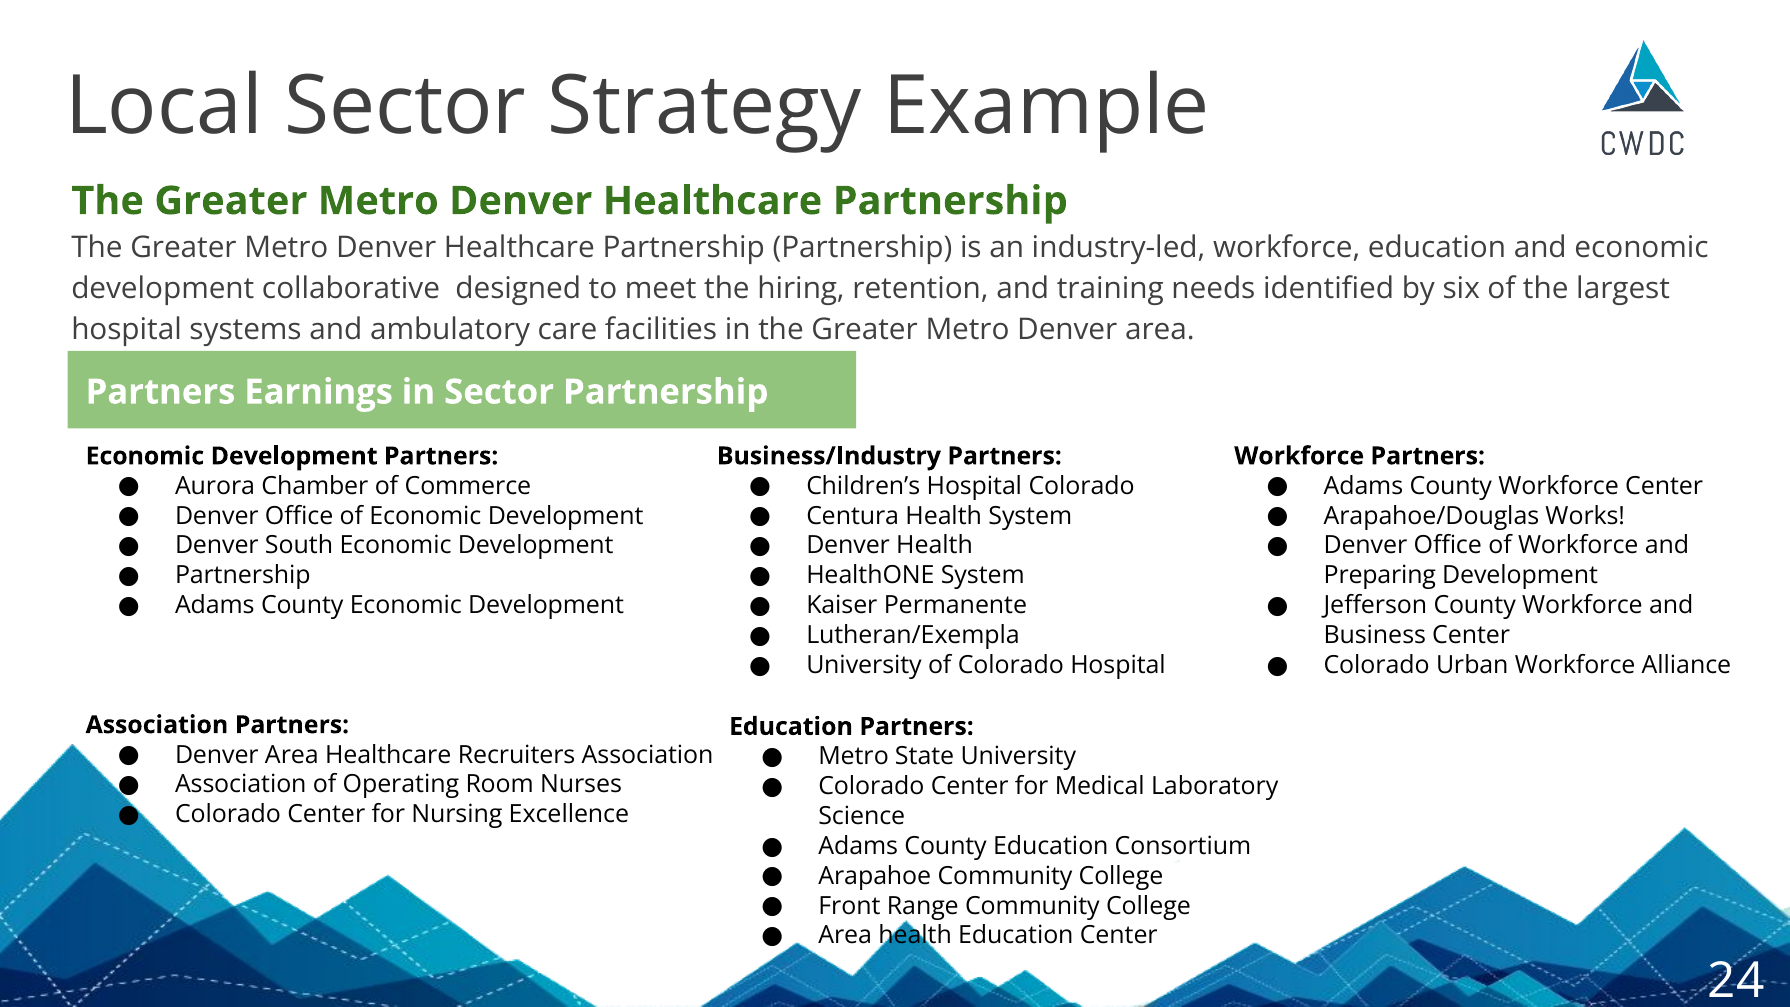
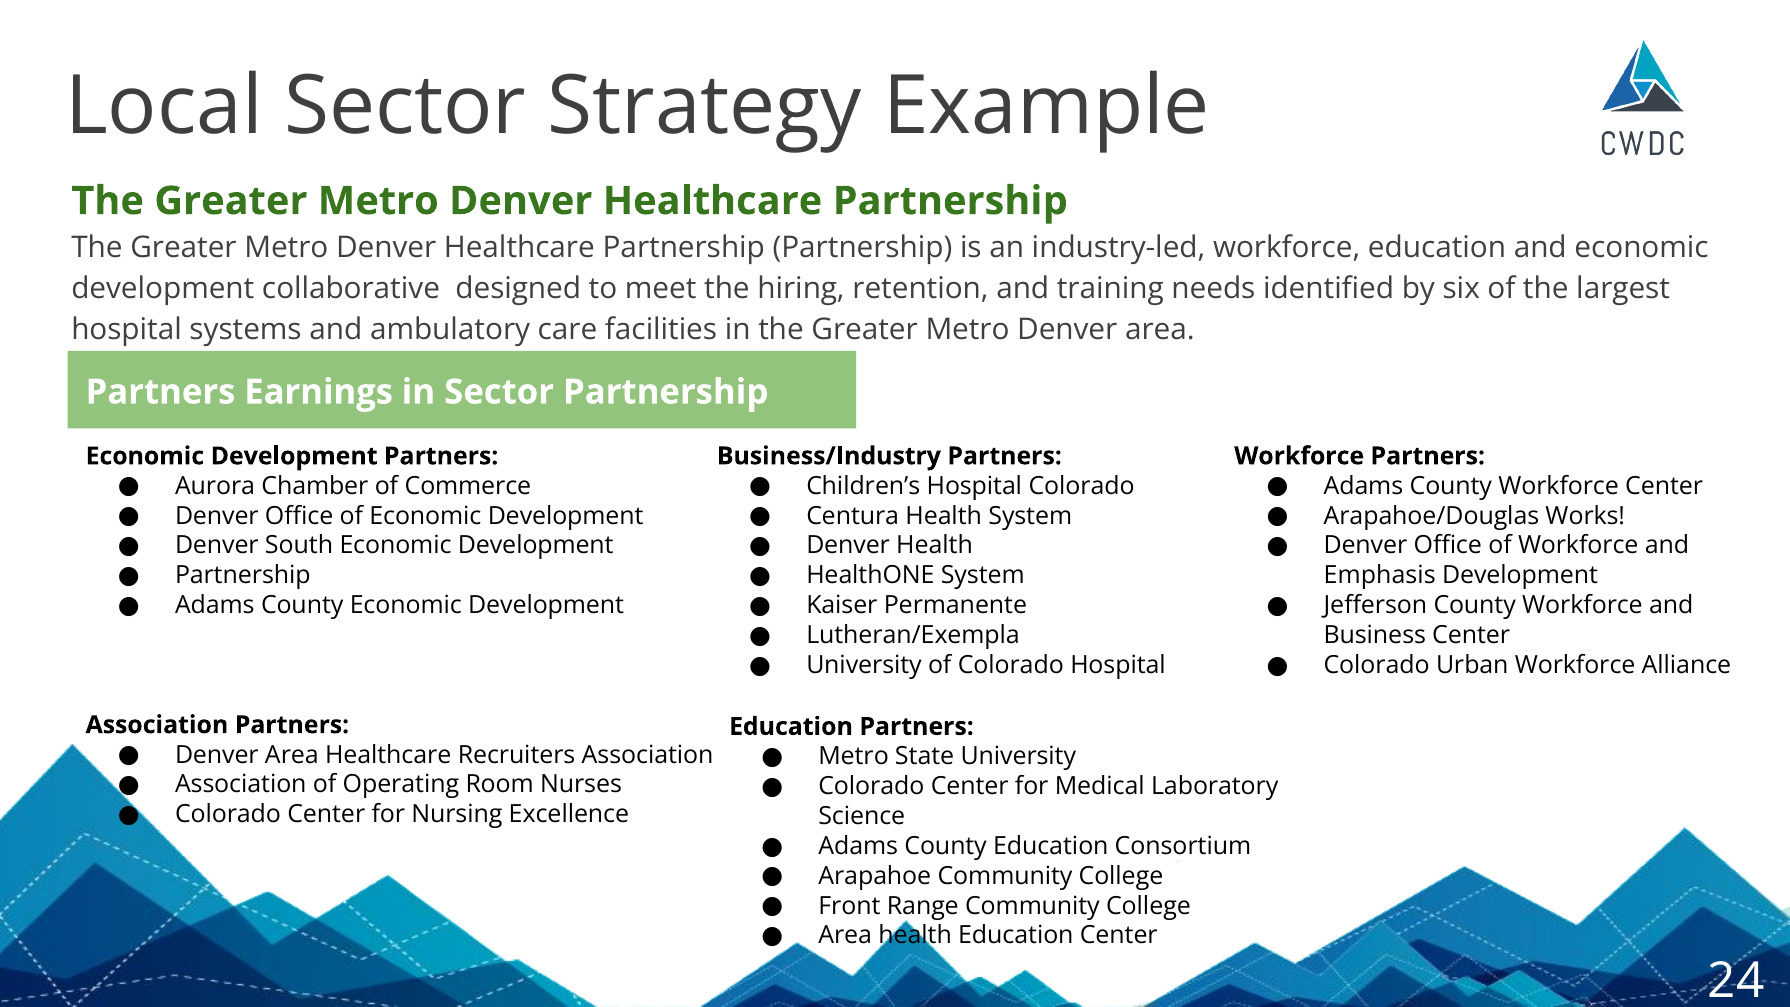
Preparing: Preparing -> Emphasis (1380, 575)
